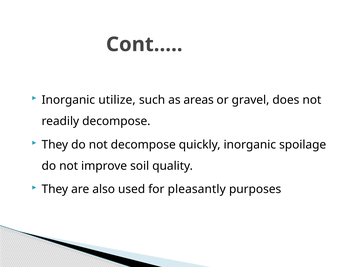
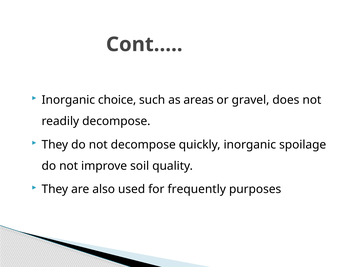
utilize: utilize -> choice (117, 100)
pleasantly: pleasantly -> frequently (197, 190)
